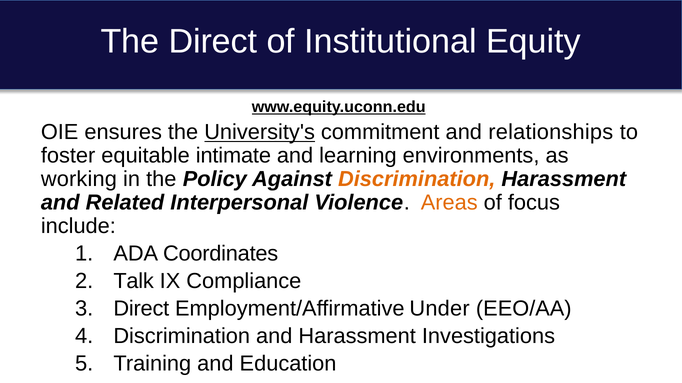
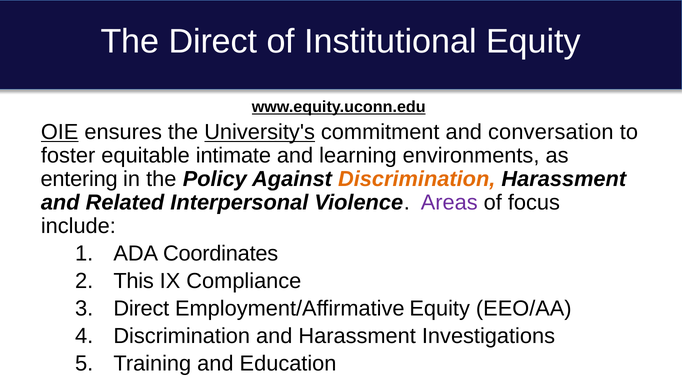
OIE underline: none -> present (60, 132)
relationships: relationships -> conversation (551, 132)
working: working -> entering (79, 179)
Areas colour: orange -> purple (449, 203)
Talk: Talk -> This (134, 282)
Employment/Affirmative Under: Under -> Equity (440, 309)
